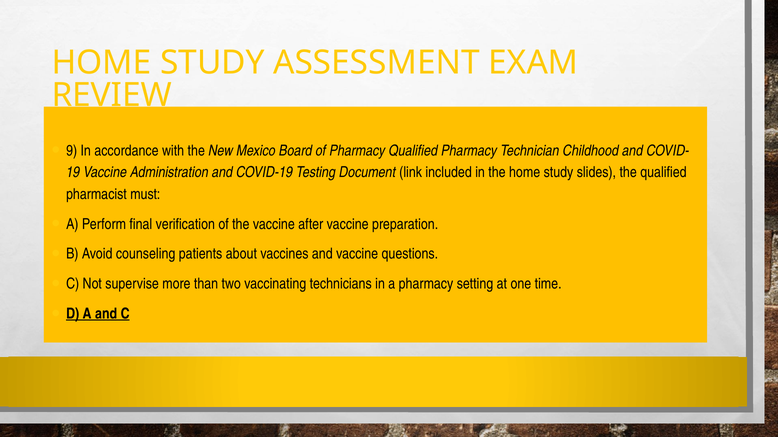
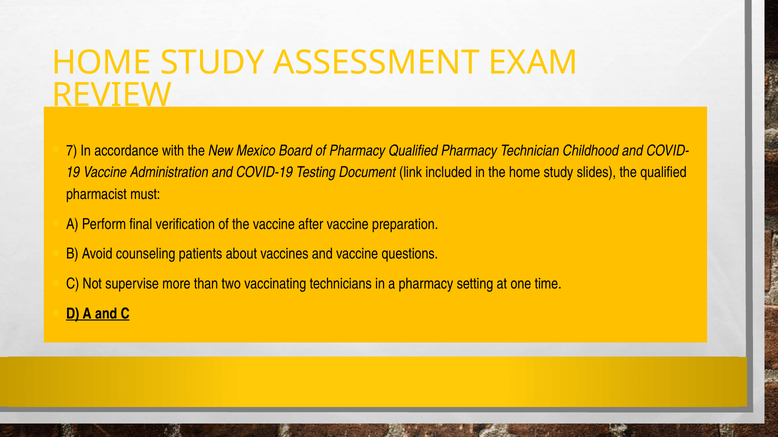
9: 9 -> 7 (72, 151)
